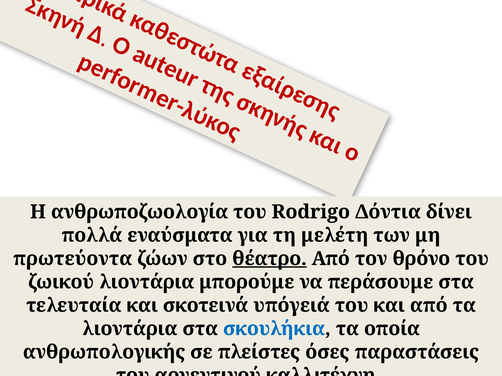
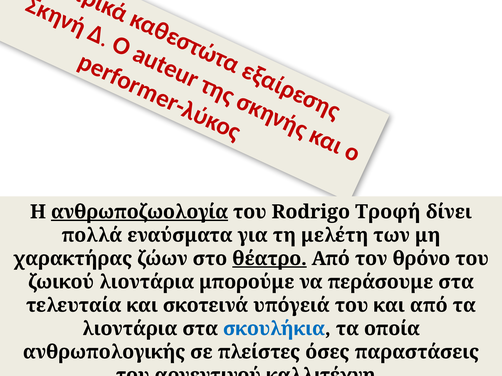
ανθρωποζωολογία underline: none -> present (140, 212)
Δόντια: Δόντια -> Τροφή (388, 212)
πρωτεύοντα: πρωτεύοντα -> χαρακτήρας (73, 259)
